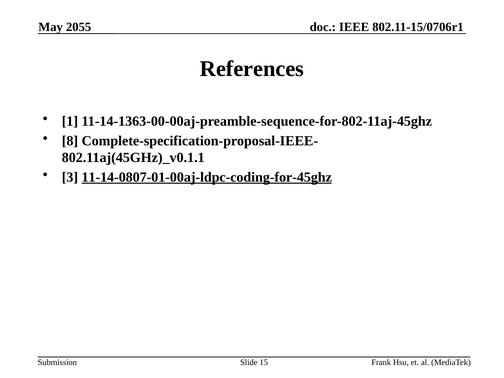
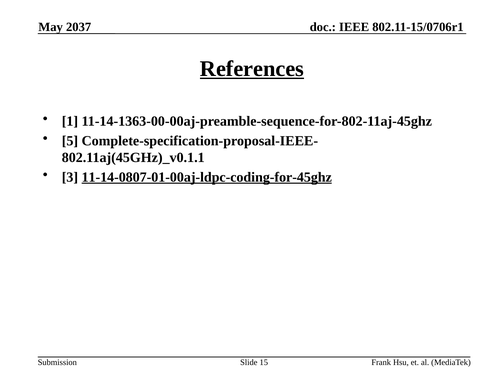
2055: 2055 -> 2037 (79, 27)
References underline: none -> present (252, 69)
8: 8 -> 5 (70, 141)
